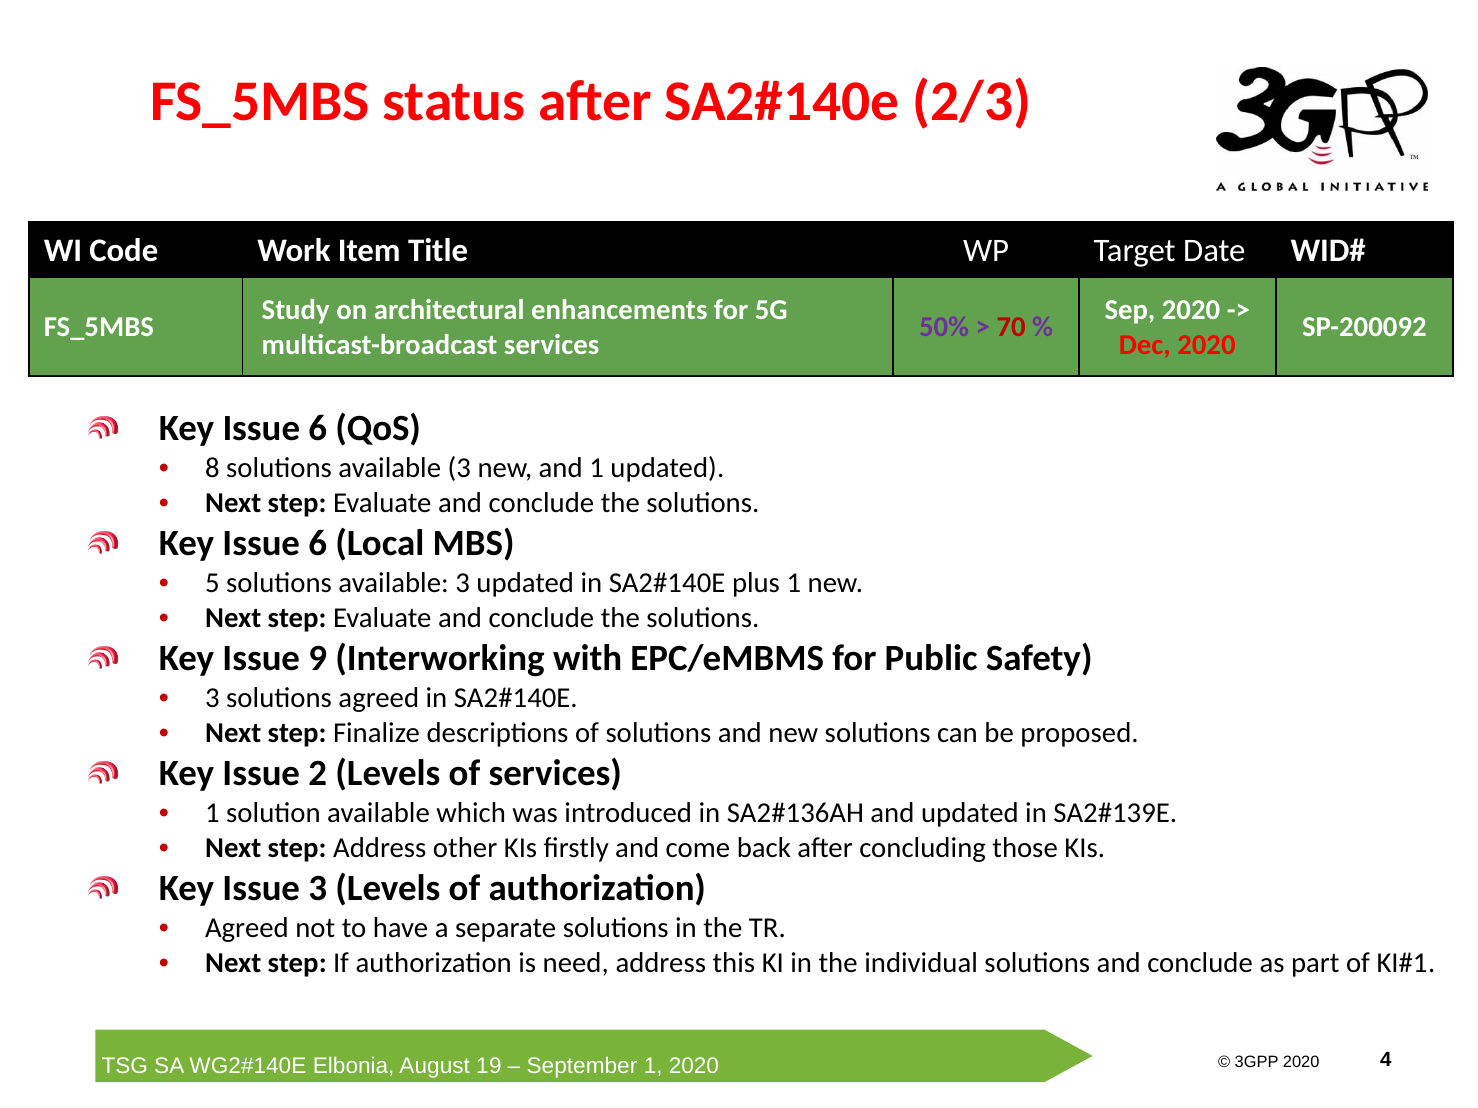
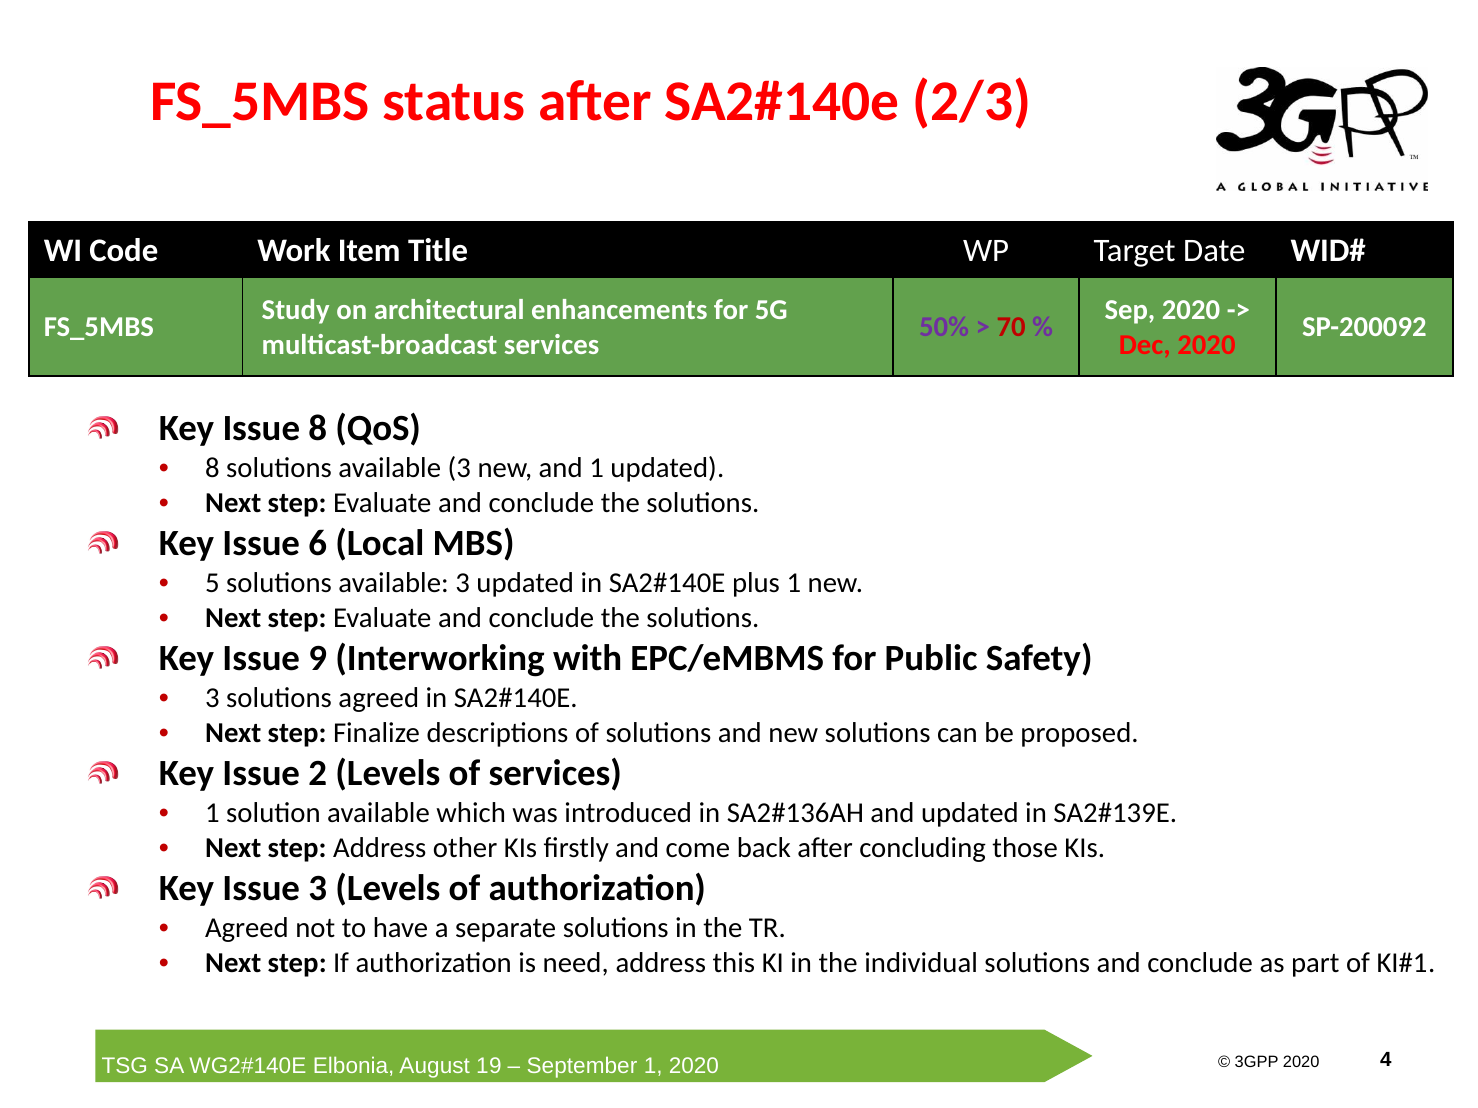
6: 6 -> 8 (318, 428)
